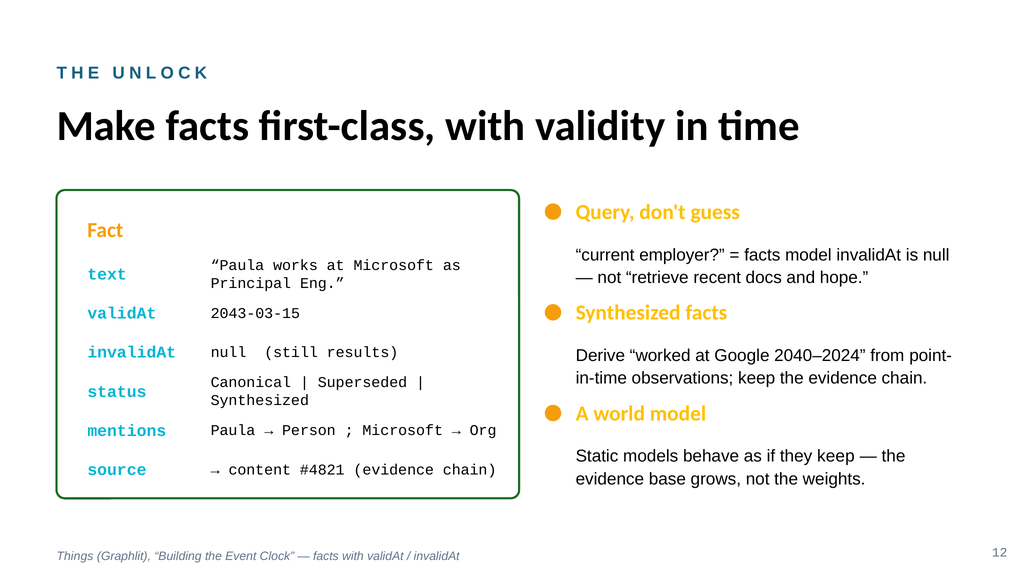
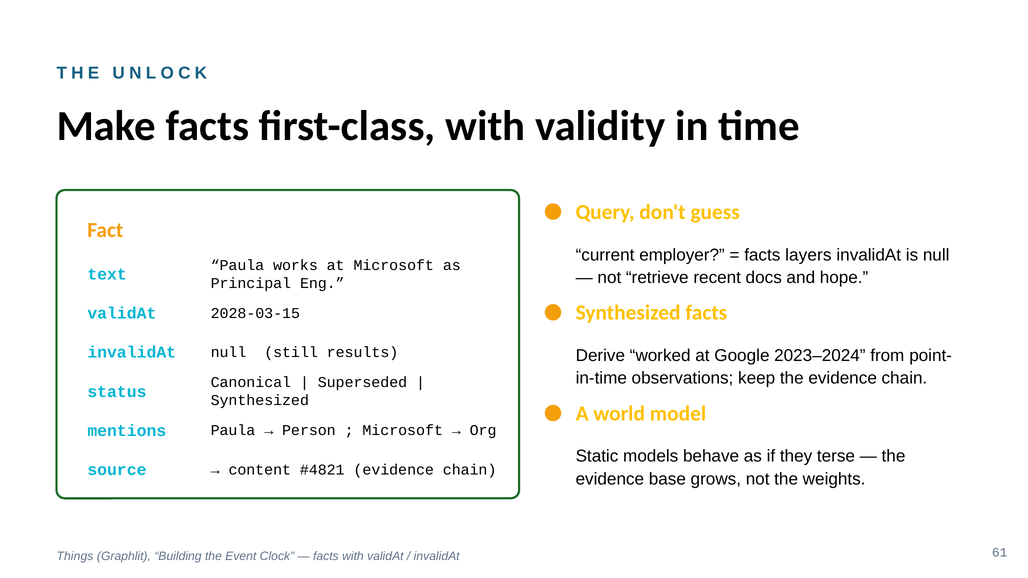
facts model: model -> layers (808, 255)
2043-03-15: 2043-03-15 -> 2028-03-15 (255, 314)
2040–2024: 2040–2024 -> 2023–2024 (820, 356)
they keep: keep -> terse (836, 457)
12: 12 -> 61 (1000, 553)
